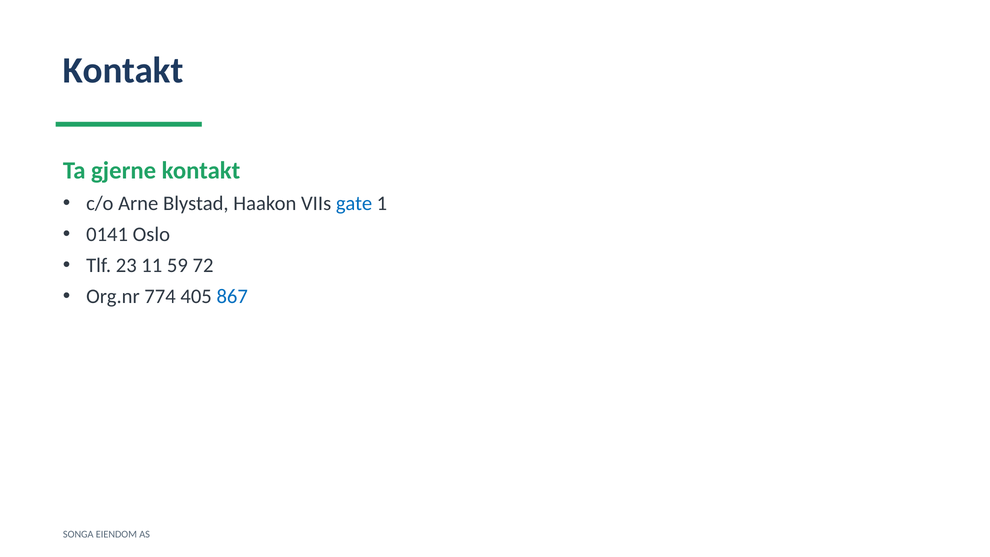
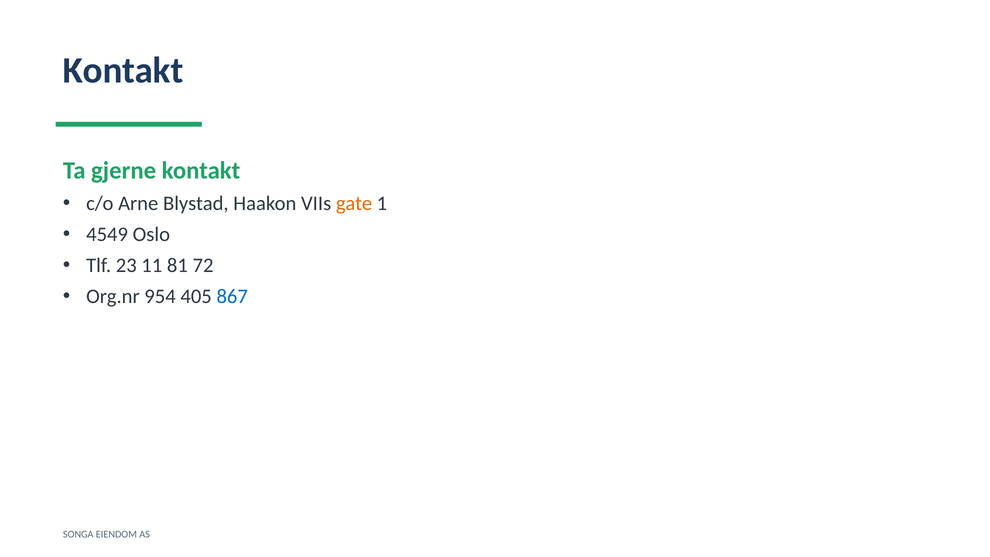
gate colour: blue -> orange (354, 204)
0141: 0141 -> 4549 (107, 235)
59: 59 -> 81 (177, 265)
774: 774 -> 954 (160, 296)
